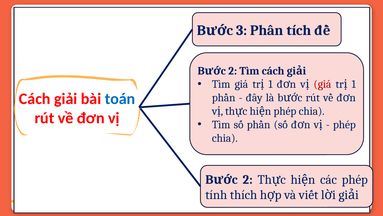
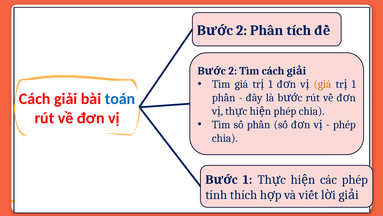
3: 3 -> 2 (242, 30)
giá colour: red -> orange (322, 84)
2: 2 -> 1 (248, 179)
